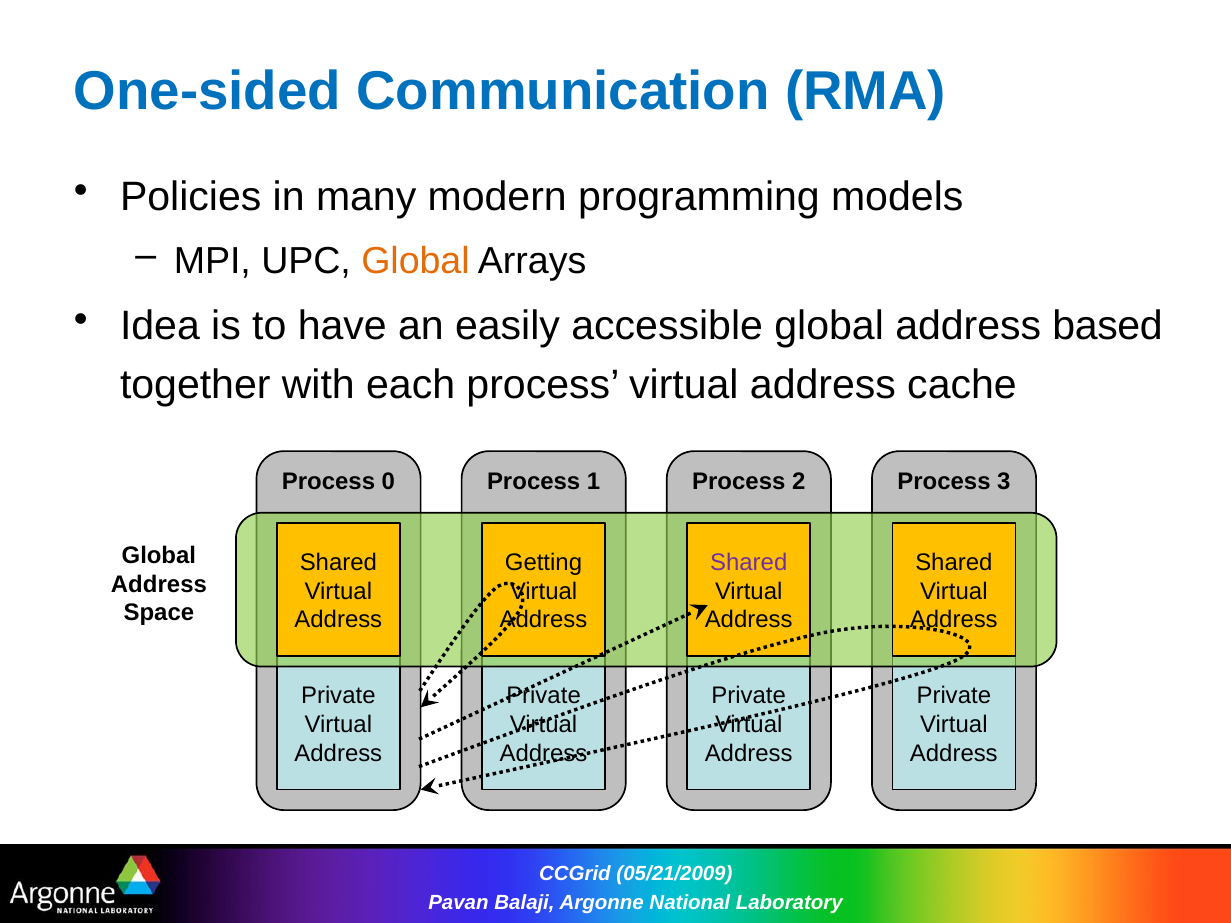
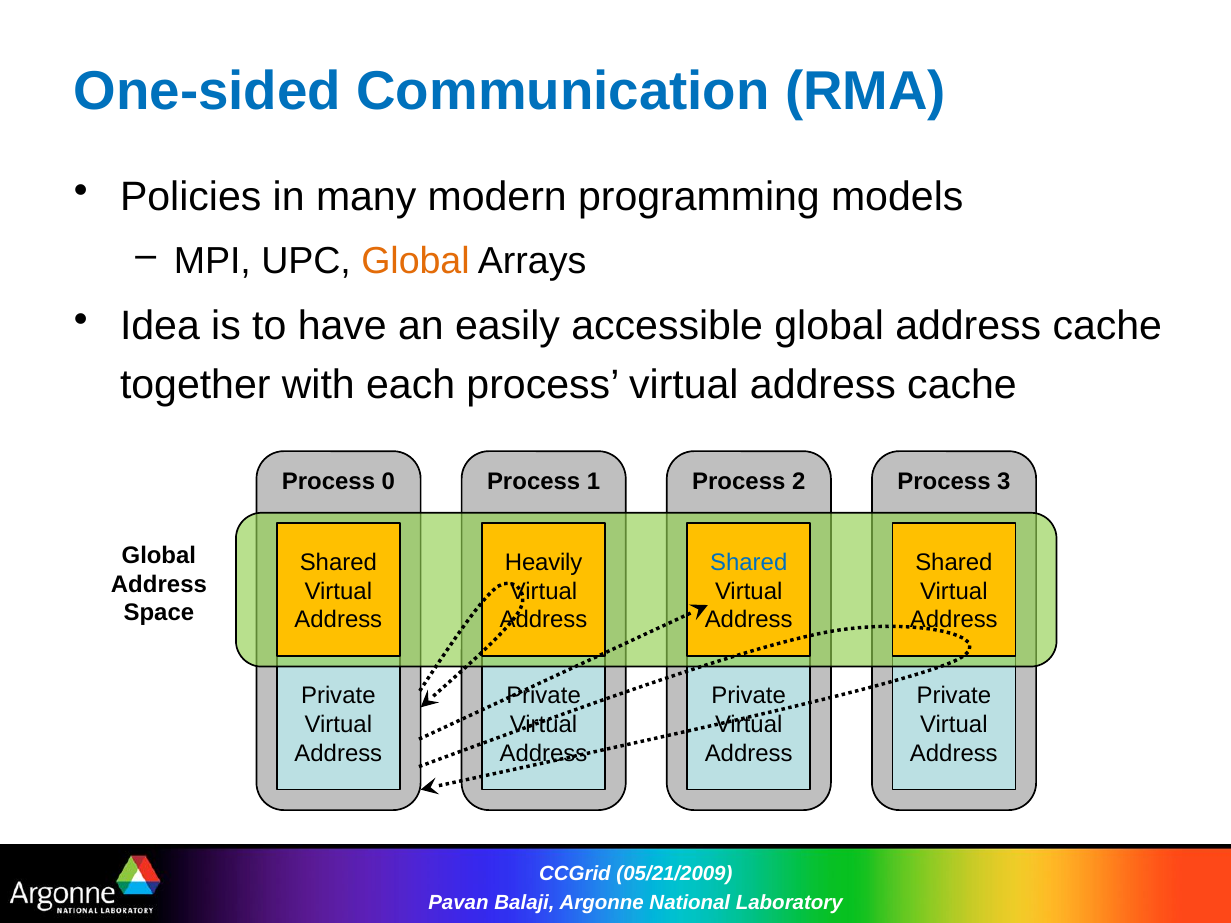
global address based: based -> cache (1107, 326)
Getting: Getting -> Heavily (544, 563)
Shared colour: purple -> blue (749, 563)
